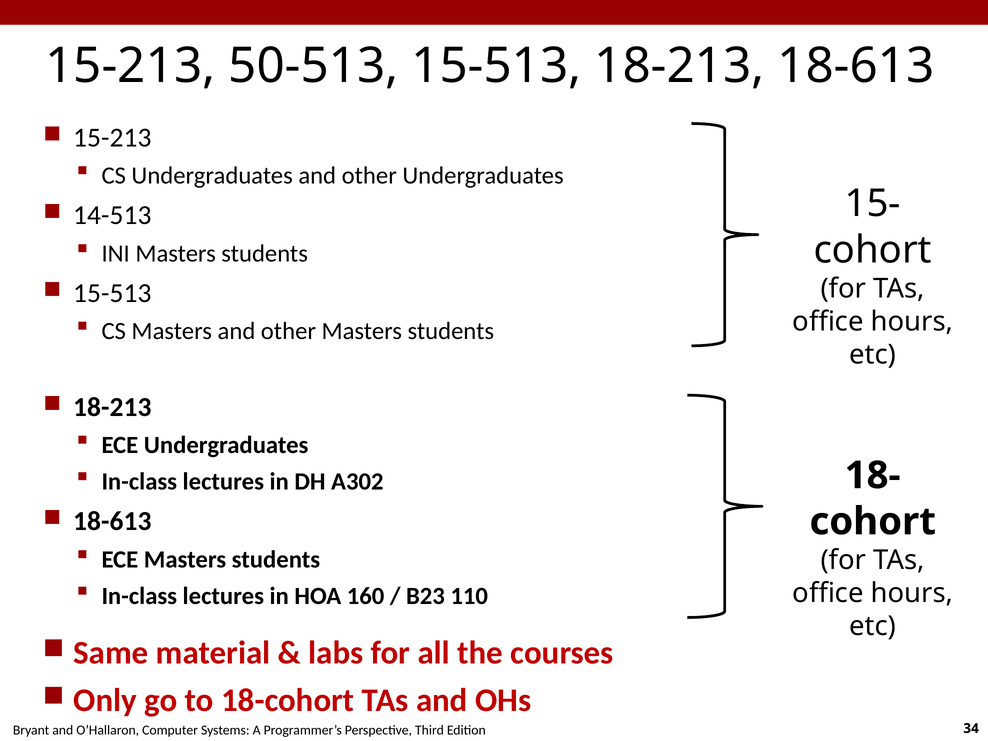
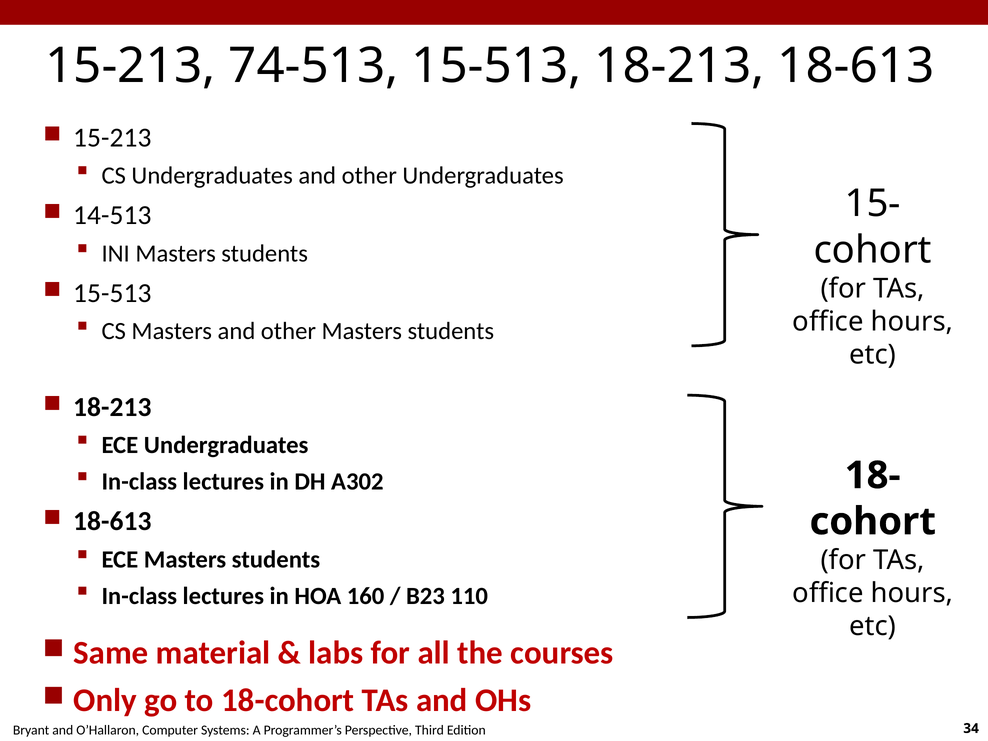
50-513: 50-513 -> 74-513 (313, 66)
